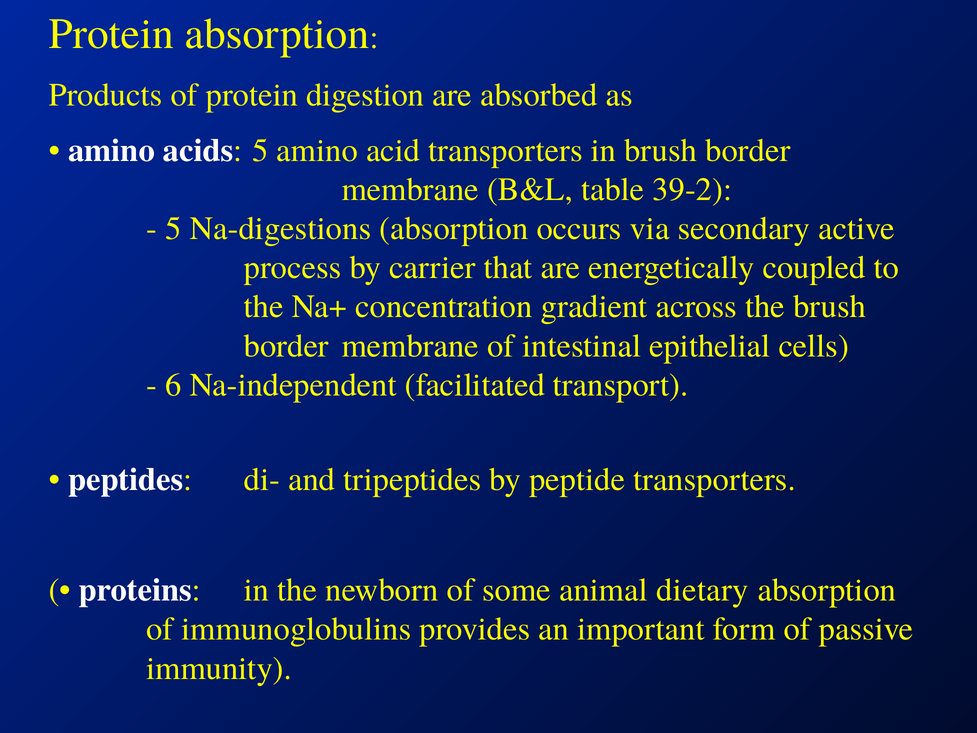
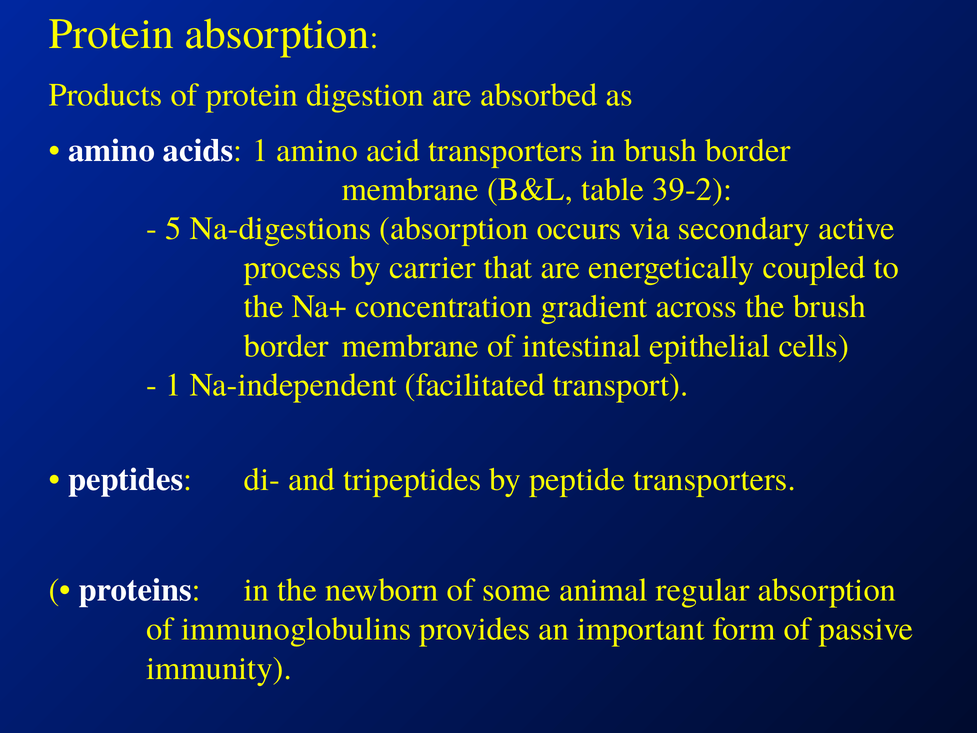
acids 5: 5 -> 1 (260, 150)
6: 6 -> 1 (173, 385)
dietary: dietary -> regular (703, 590)
